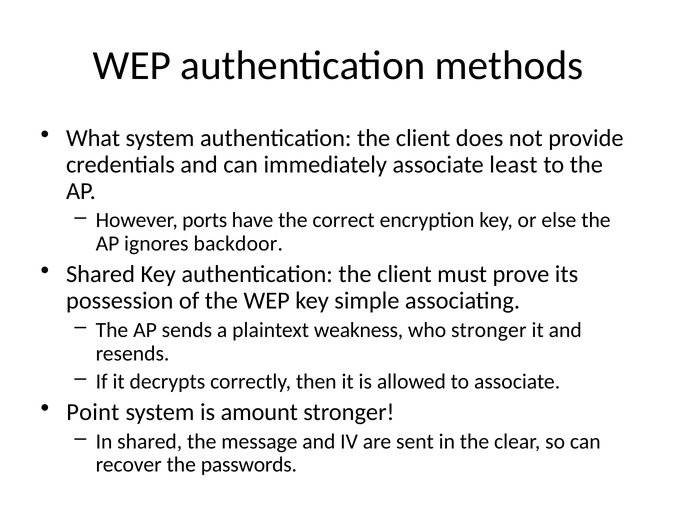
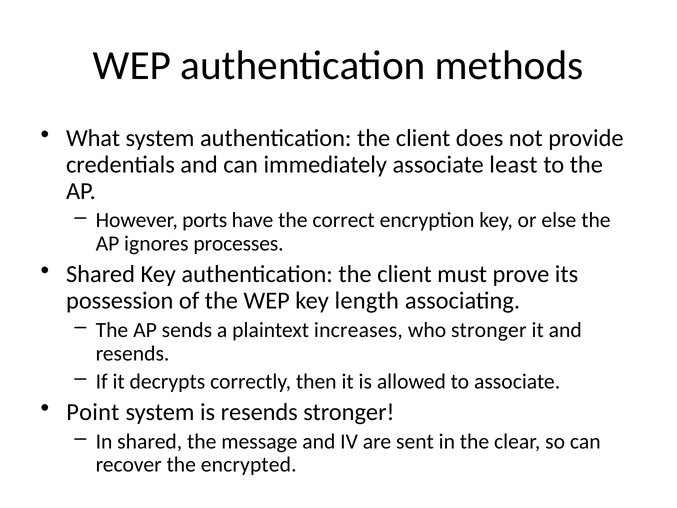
backdoor: backdoor -> processes (238, 244)
simple: simple -> length (367, 301)
weakness: weakness -> increases (358, 330)
is amount: amount -> resends (259, 412)
passwords: passwords -> encrypted (249, 465)
